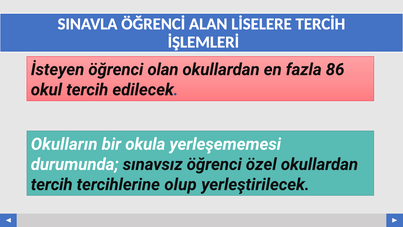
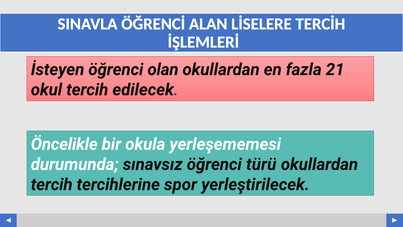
86: 86 -> 21 (335, 69)
Okulların: Okulların -> Öncelikle (64, 144)
özel: özel -> türü (261, 164)
olup: olup -> spor (181, 184)
